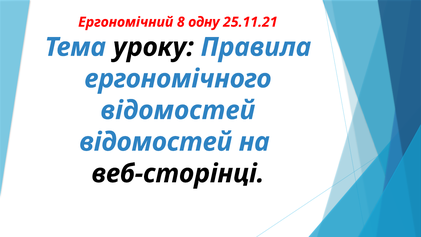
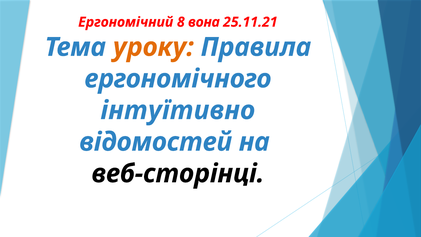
одну: одну -> вона (204, 22)
уроку colour: black -> orange (153, 47)
відомостей: відомостей -> інтуїтивно (178, 110)
